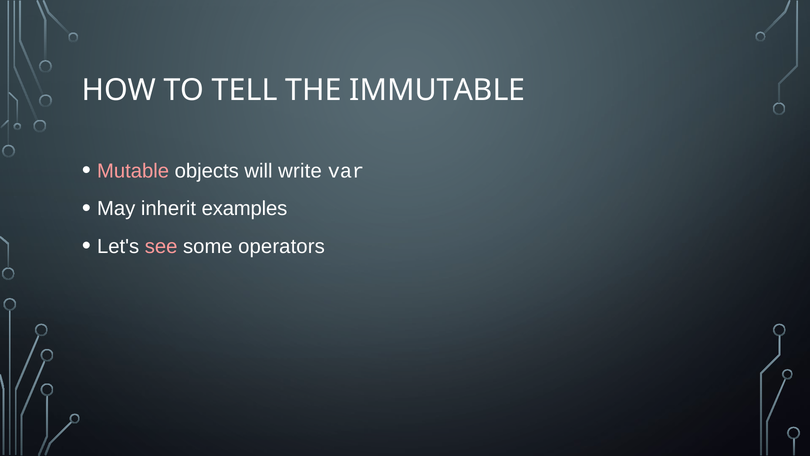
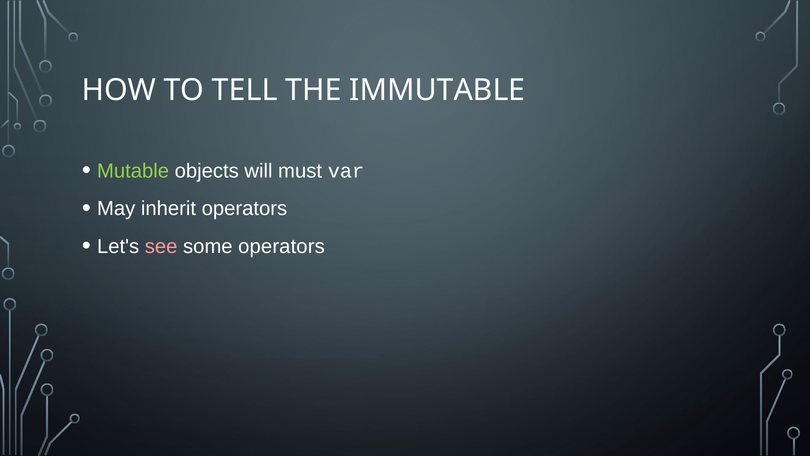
Mutable colour: pink -> light green (133, 171)
write: write -> must (300, 171)
inherit examples: examples -> operators (244, 209)
